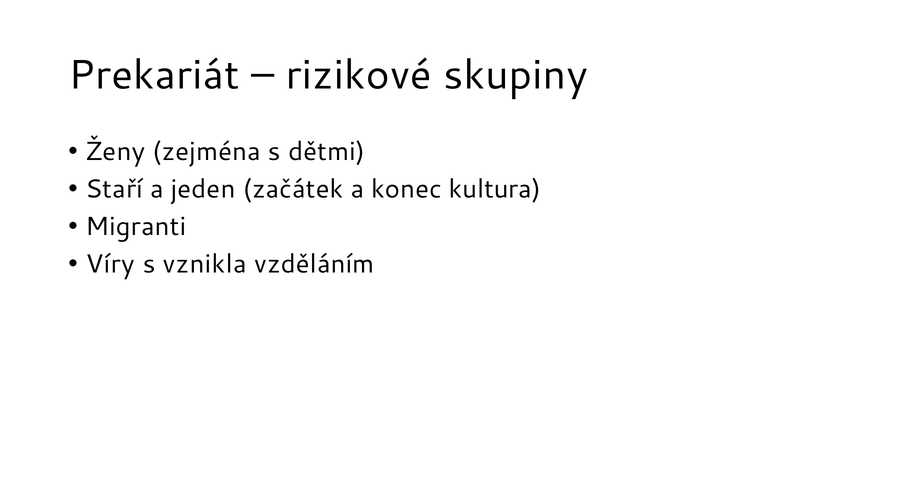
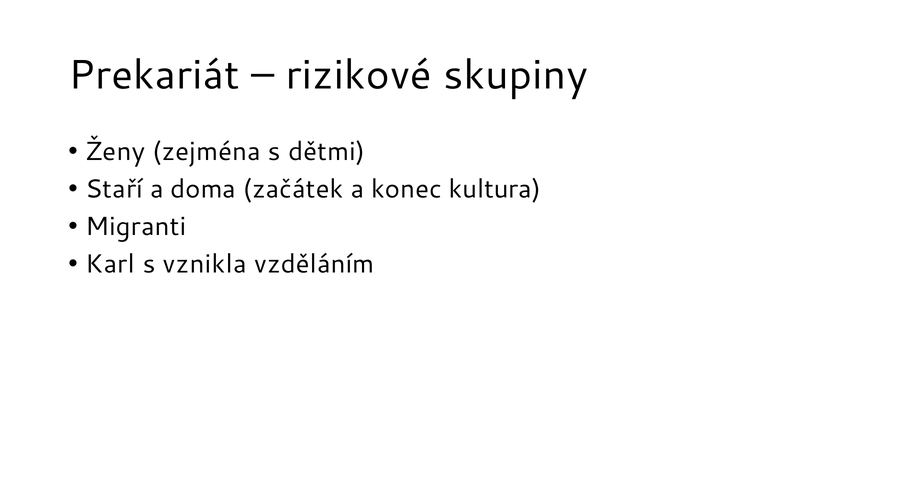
jeden: jeden -> doma (203, 189)
Víry: Víry -> Karl (110, 264)
